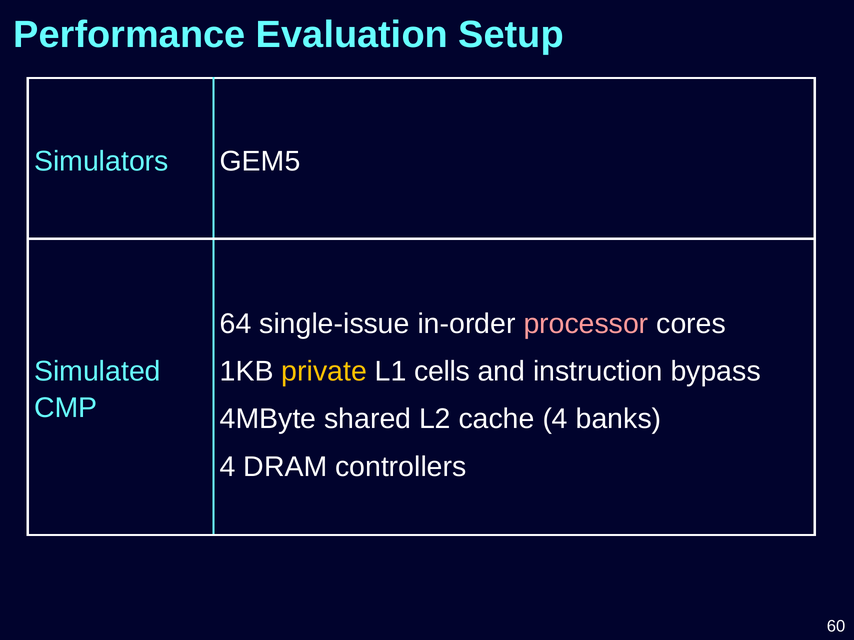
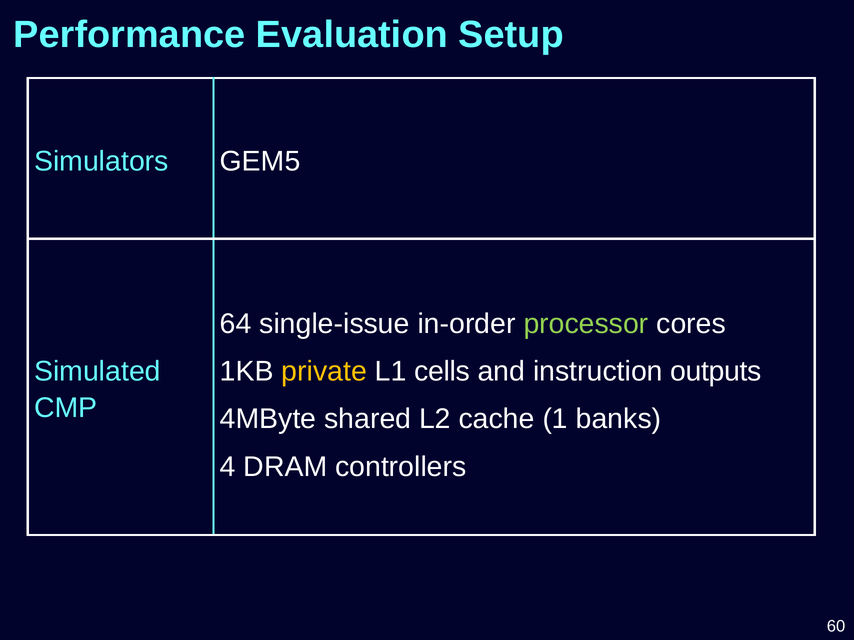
processor colour: pink -> light green (586, 324)
bypass: bypass -> outputs (716, 372)
cache 4: 4 -> 1 (555, 419)
